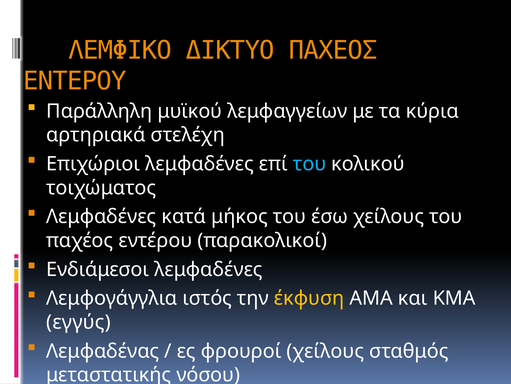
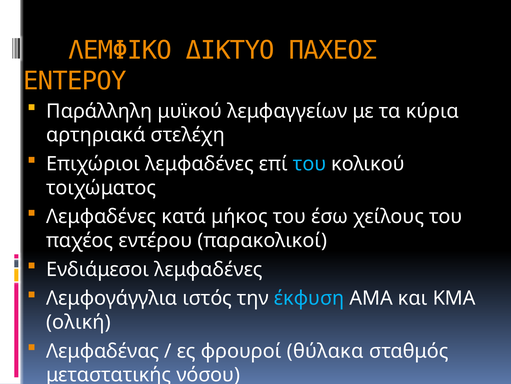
έκφυση colour: yellow -> light blue (309, 298)
εγγύς: εγγύς -> ολική (79, 322)
φρουροί χείλους: χείλους -> θύλακα (325, 350)
